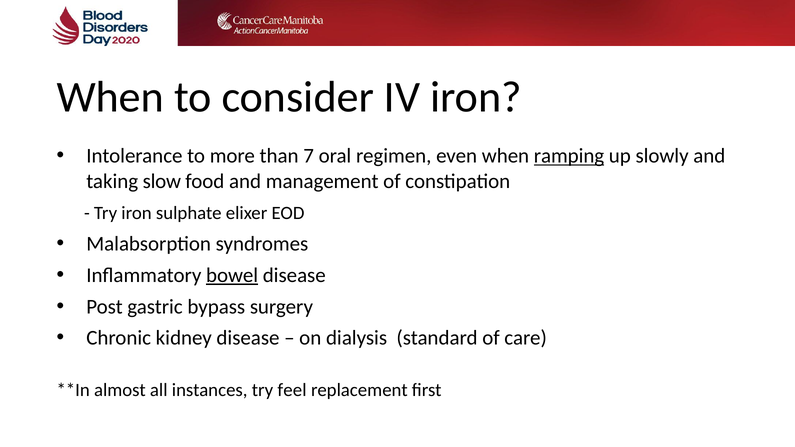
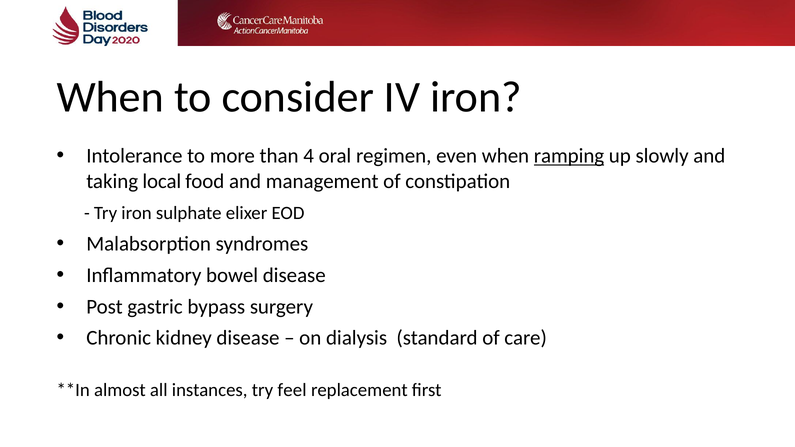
7: 7 -> 4 (309, 156)
slow: slow -> local (162, 181)
bowel underline: present -> none (232, 275)
